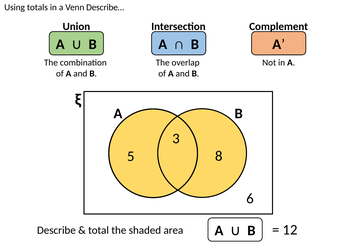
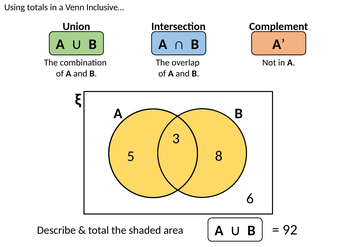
Describe…: Describe… -> Inclusive… (105, 7)
12: 12 -> 92 (290, 230)
